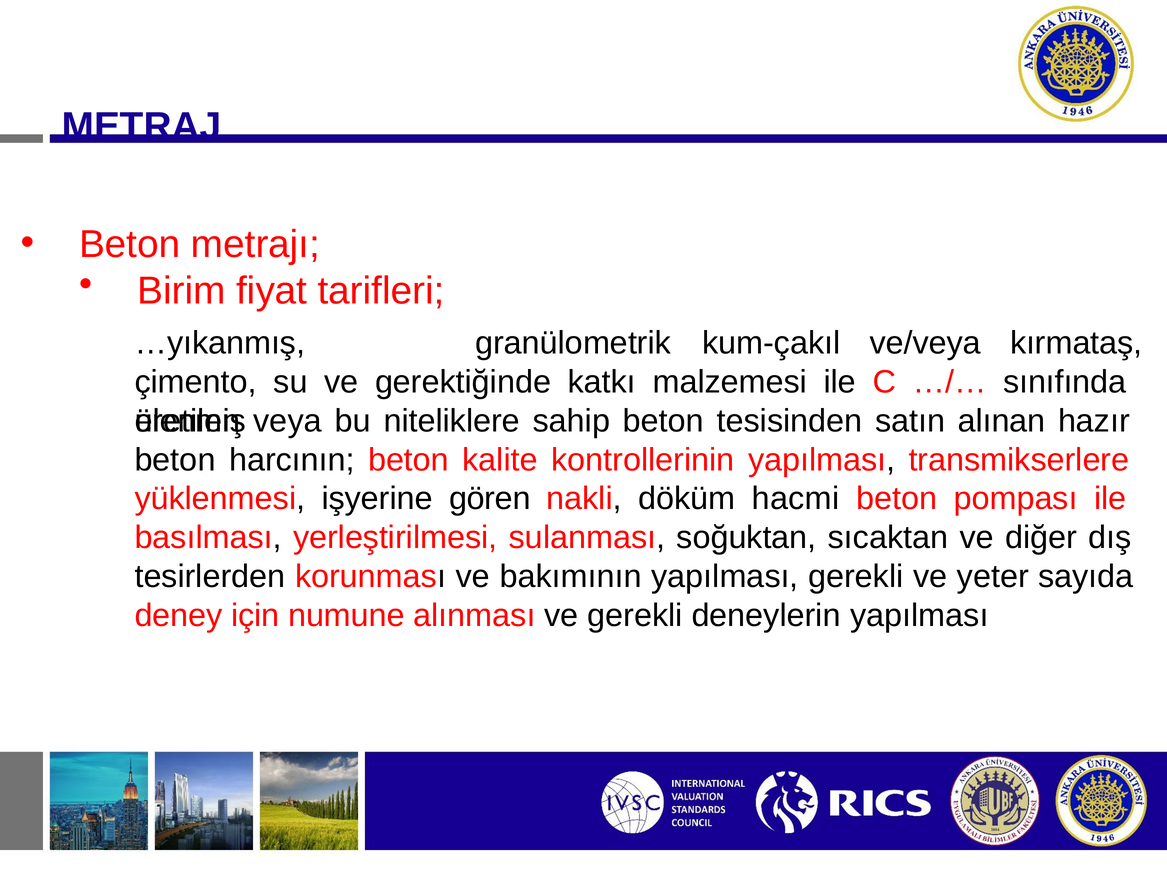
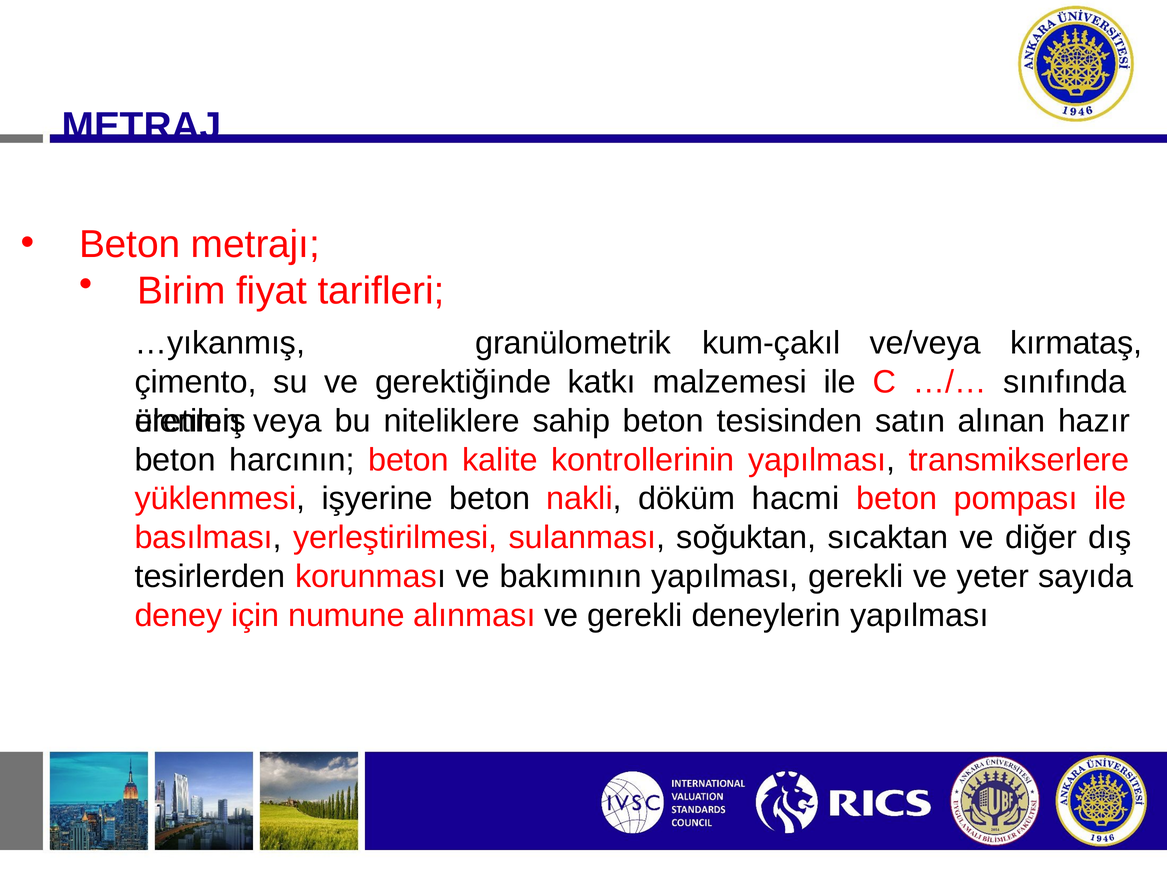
işyerine gören: gören -> beton (490, 499)
